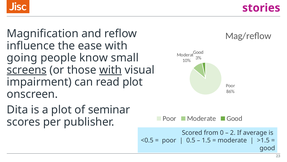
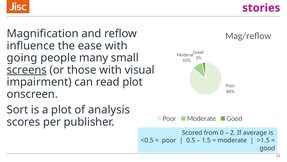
know: know -> many (94, 58)
with underline: present -> none (111, 70)
Dita: Dita -> Sort (17, 110)
seminar: seminar -> analysis (109, 110)
